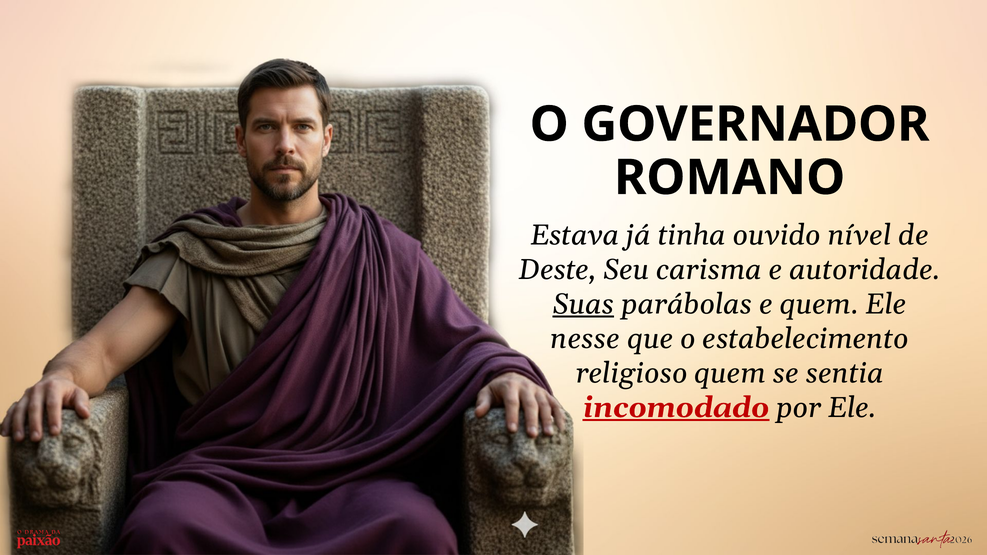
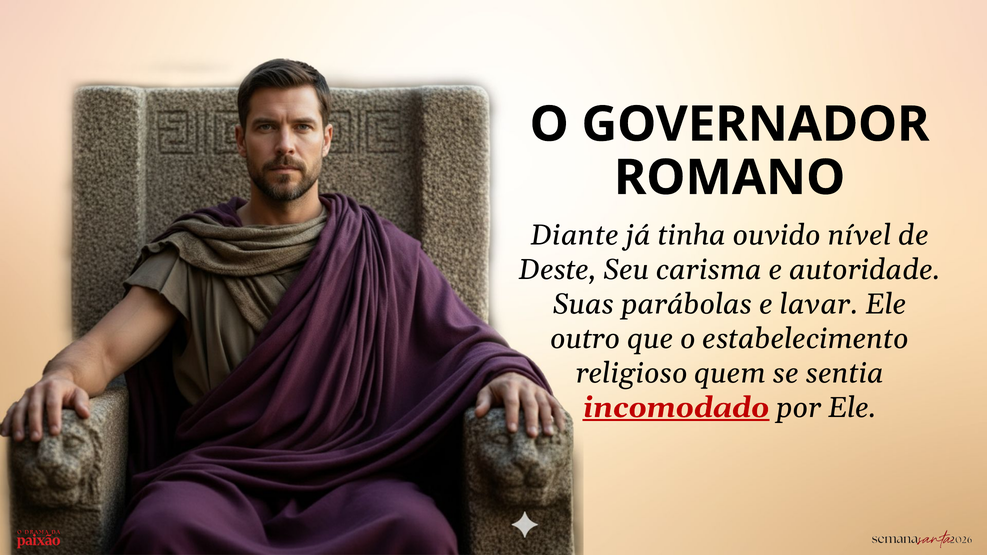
Estava: Estava -> Diante (575, 235)
Suas underline: present -> none (583, 304)
e quem: quem -> lavar (819, 304)
nesse: nesse -> outro (585, 339)
